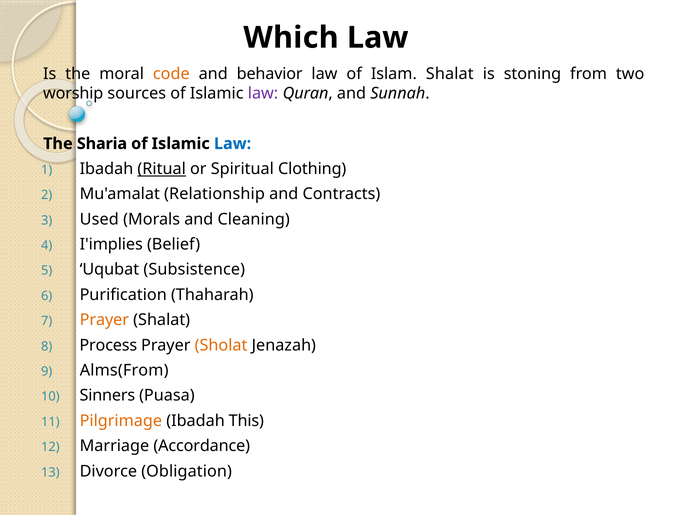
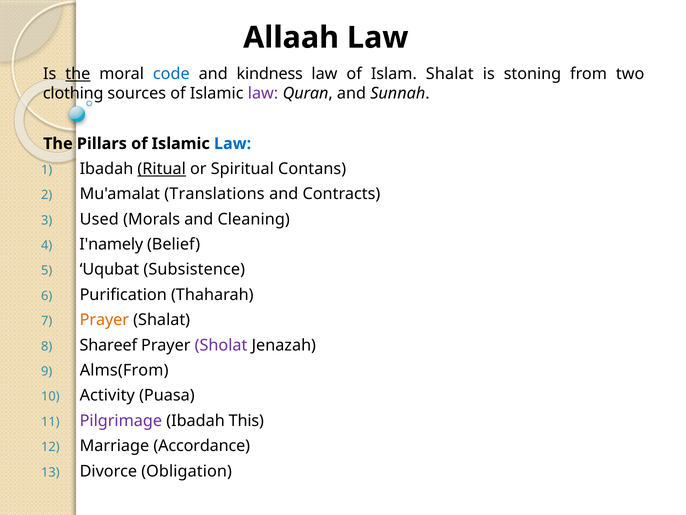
Which: Which -> Allaah (291, 38)
the underline: none -> present (78, 74)
code colour: orange -> blue (171, 74)
behavior: behavior -> kindness (270, 74)
worship: worship -> clothing (73, 93)
Sharia: Sharia -> Pillars (102, 144)
Clothing: Clothing -> Contans (312, 169)
Relationship: Relationship -> Translations (214, 194)
I'implies: I'implies -> I'namely (111, 244)
Process: Process -> Shareef (108, 345)
Sholat colour: orange -> purple (221, 345)
Sinners: Sinners -> Activity (107, 395)
Pilgrimage colour: orange -> purple (121, 420)
